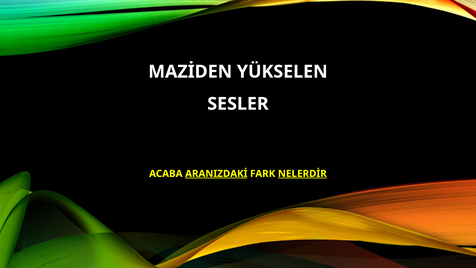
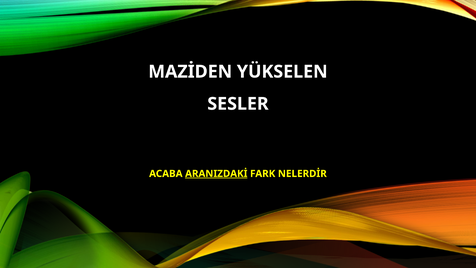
NELERDİR underline: present -> none (302, 174)
